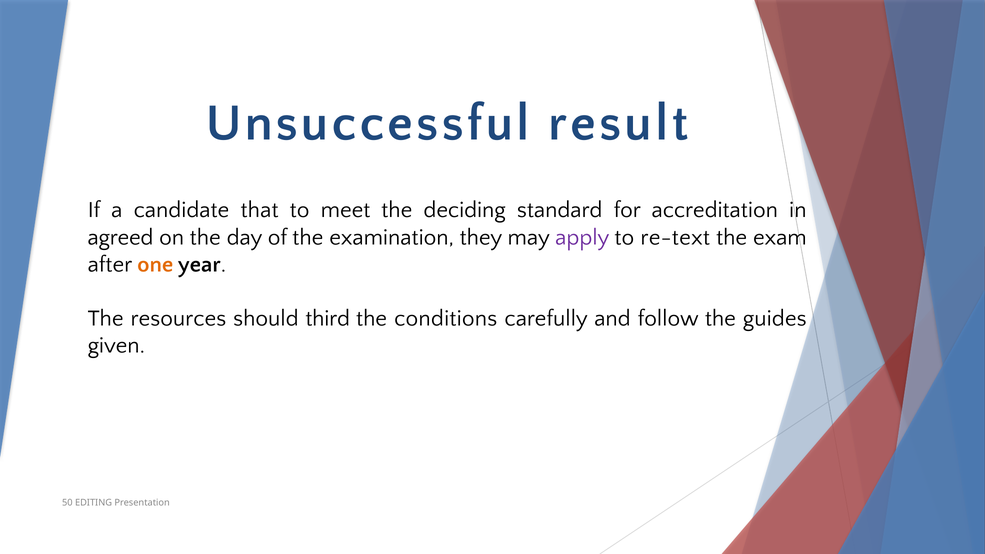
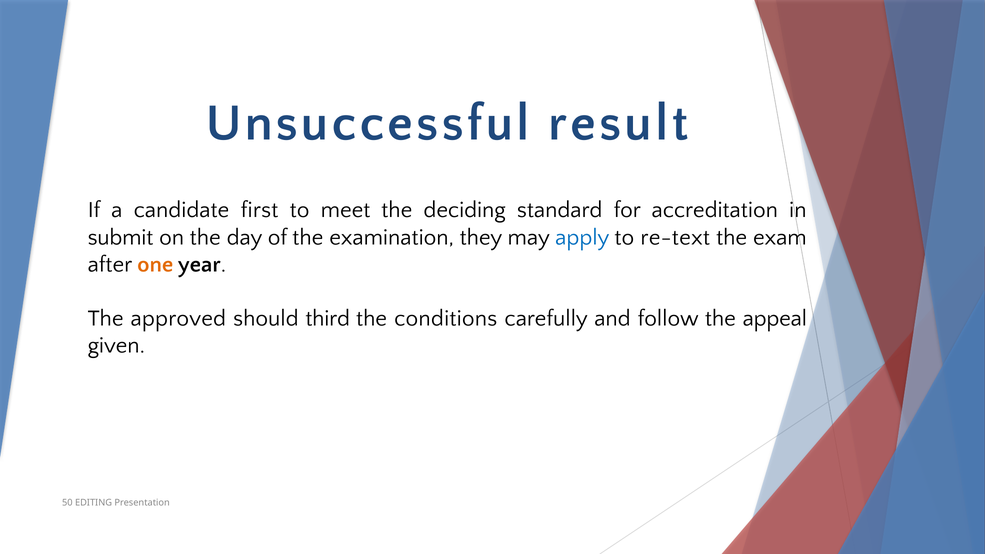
that: that -> first (260, 210)
agreed: agreed -> submit (120, 237)
apply colour: purple -> blue (582, 237)
resources: resources -> approved (178, 318)
guides: guides -> appeal (775, 318)
